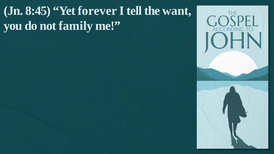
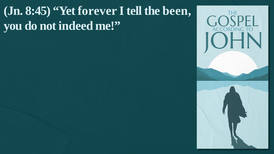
want: want -> been (177, 11)
family: family -> indeed (76, 26)
